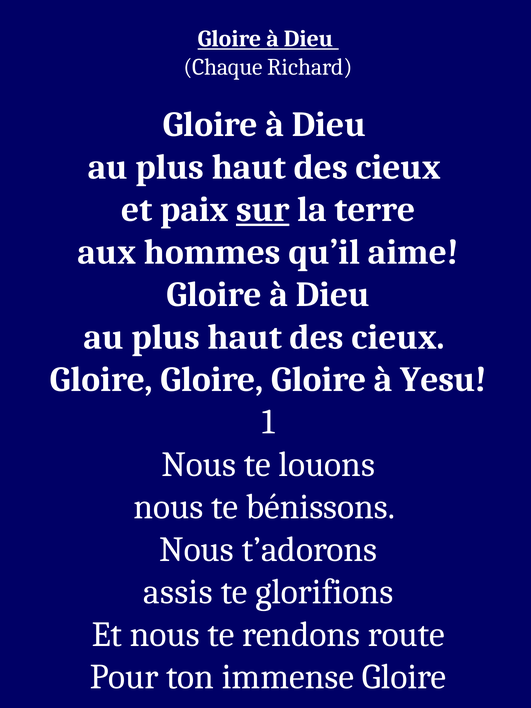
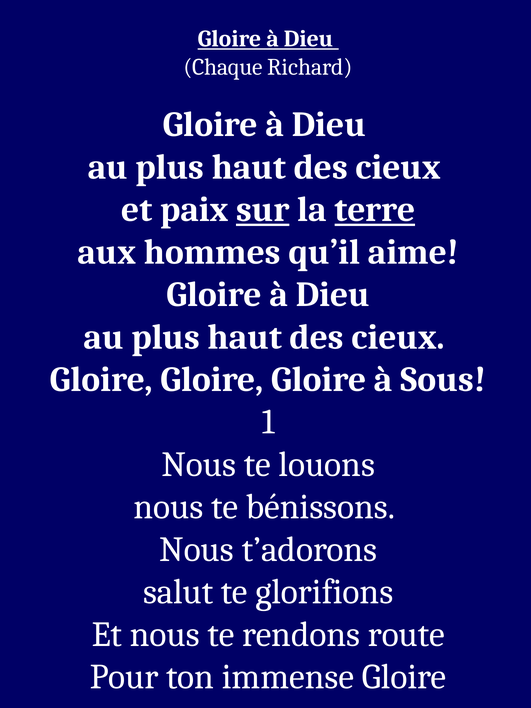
terre underline: none -> present (375, 210)
Yesu: Yesu -> Sous (443, 380)
assis: assis -> salut (178, 592)
